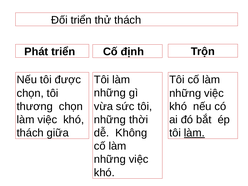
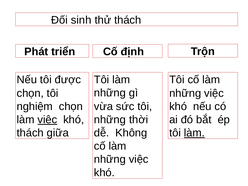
Đối triển: triển -> sinh (81, 20)
thương: thương -> nghiệm (35, 106)
việc underline: none -> present (47, 120)
